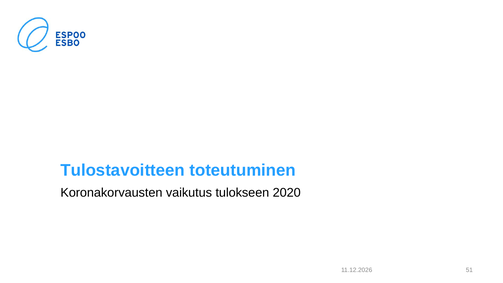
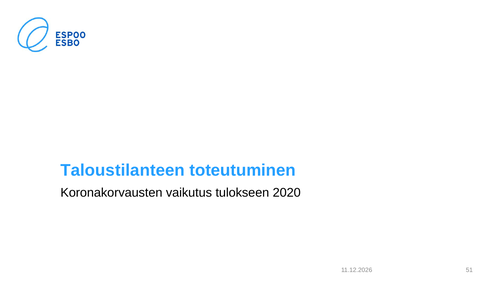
Tulostavoitteen: Tulostavoitteen -> Taloustilanteen (123, 170)
